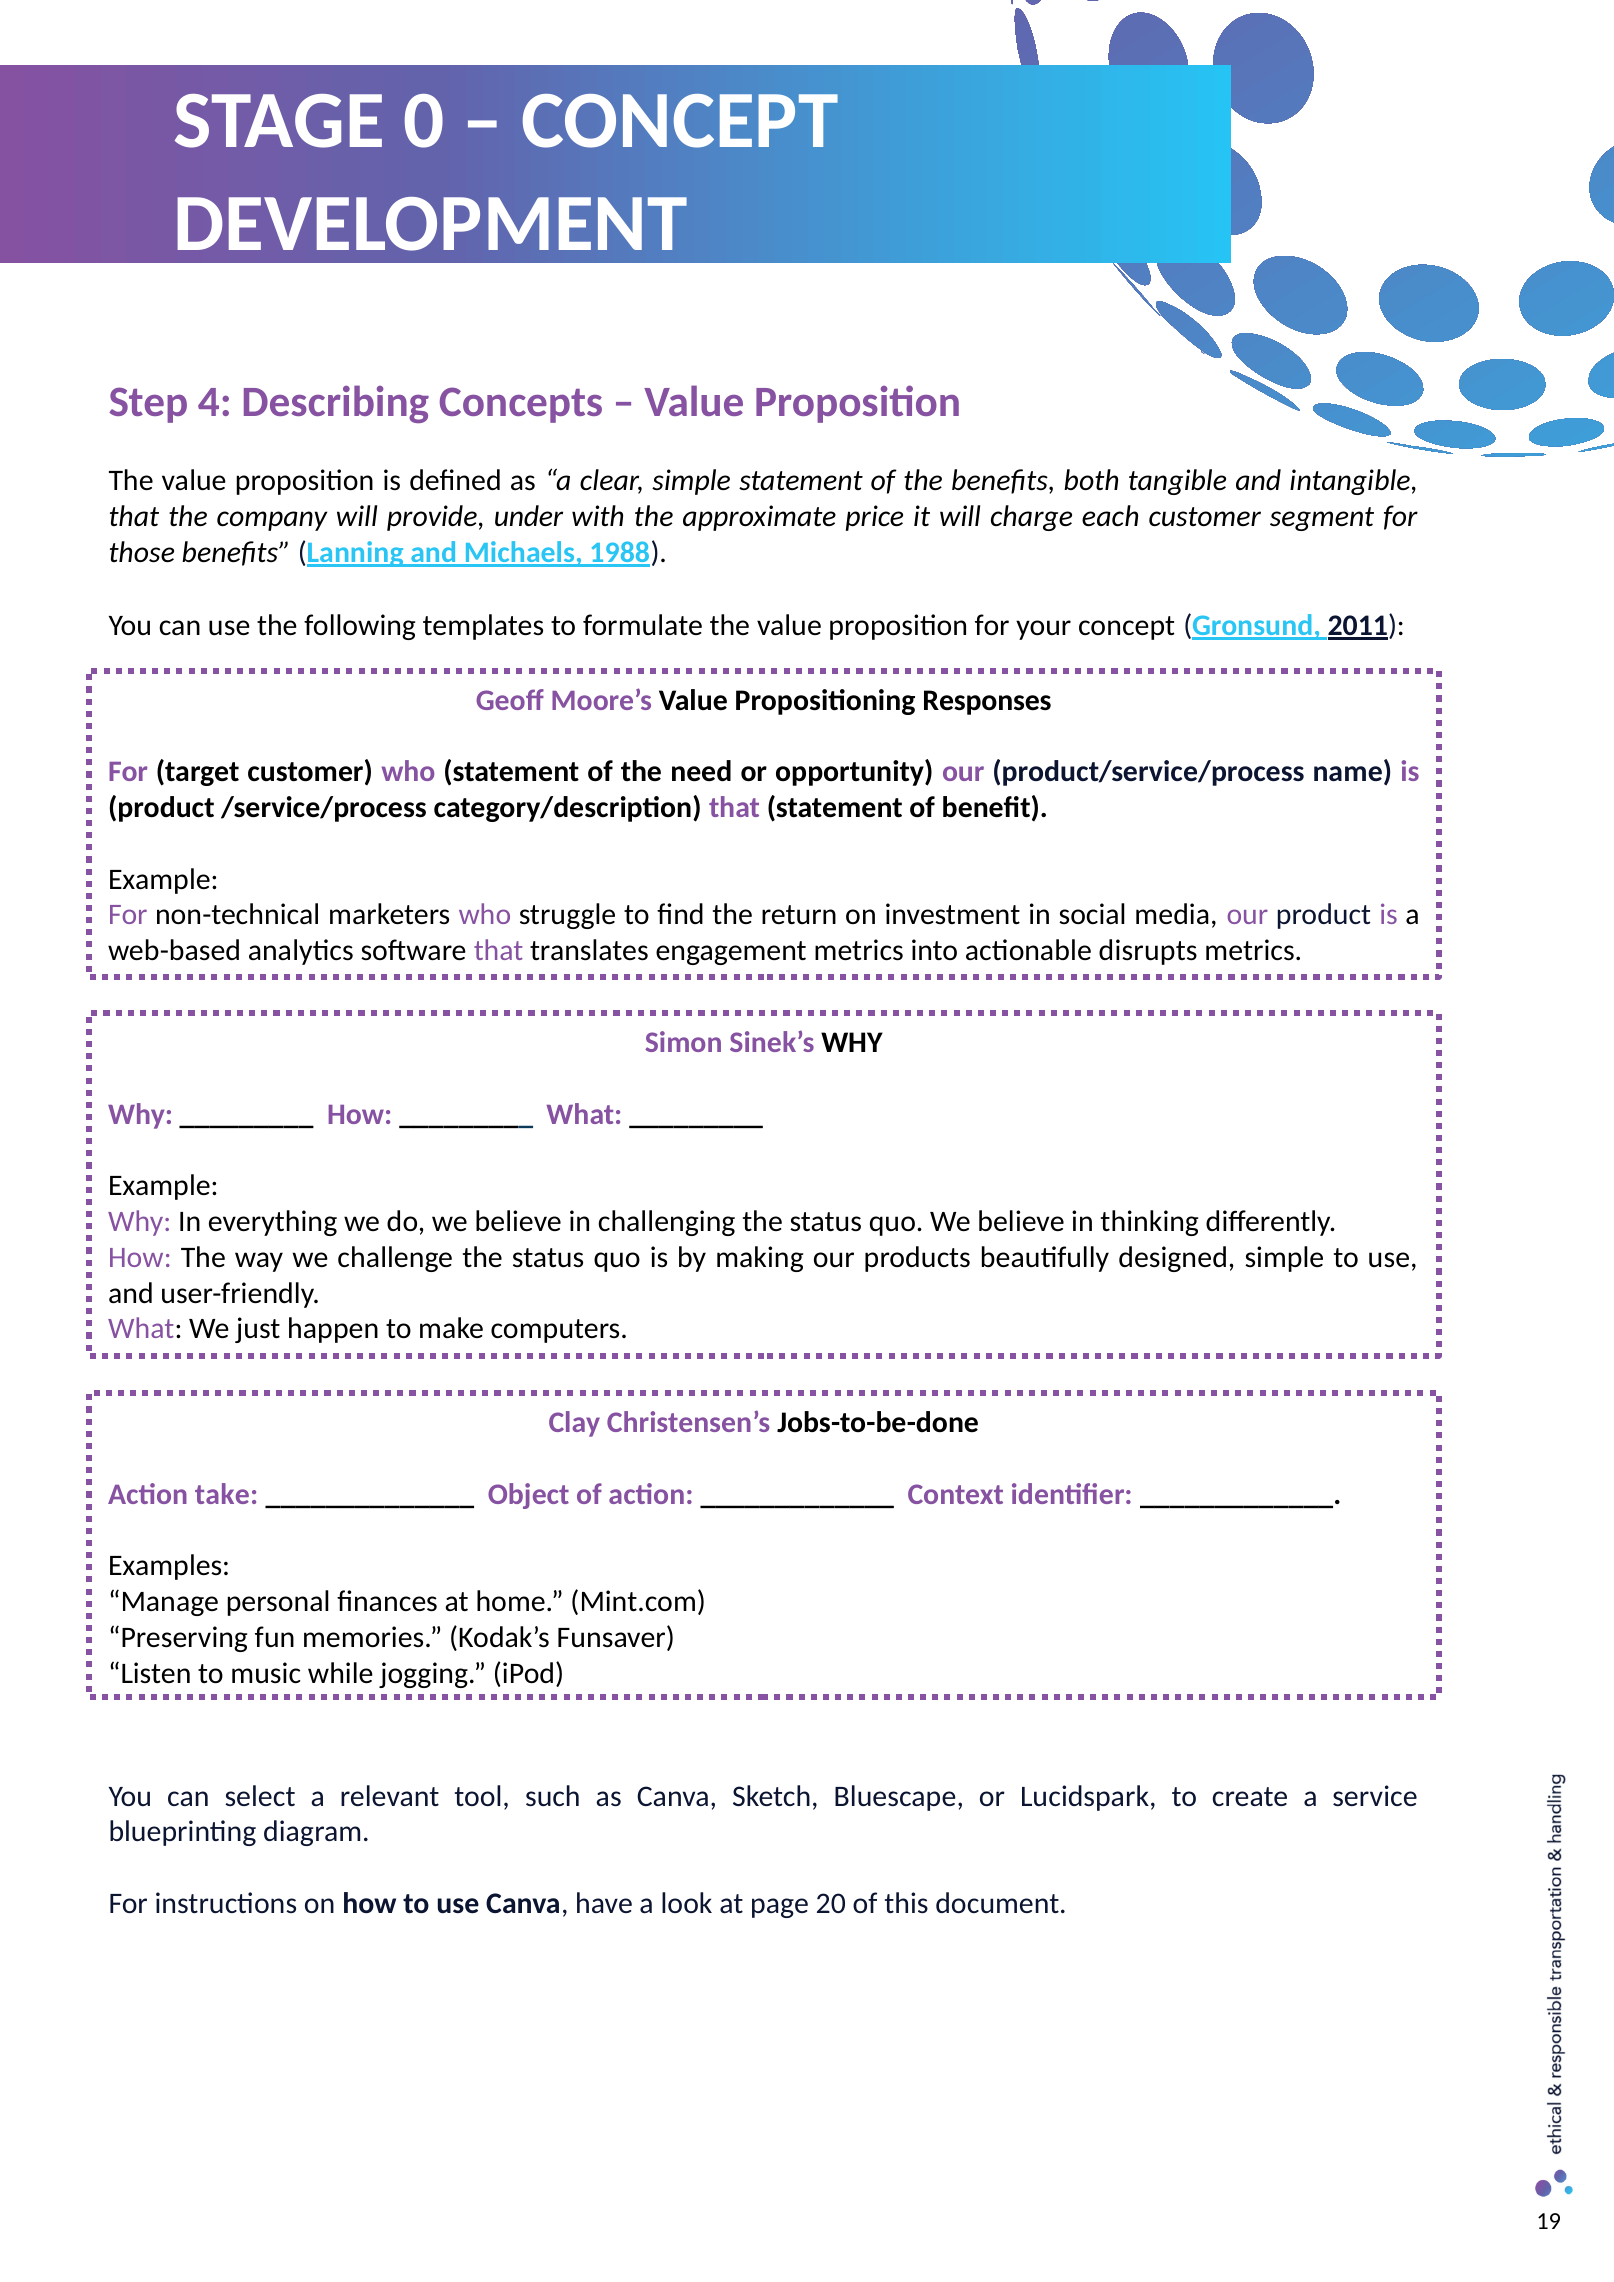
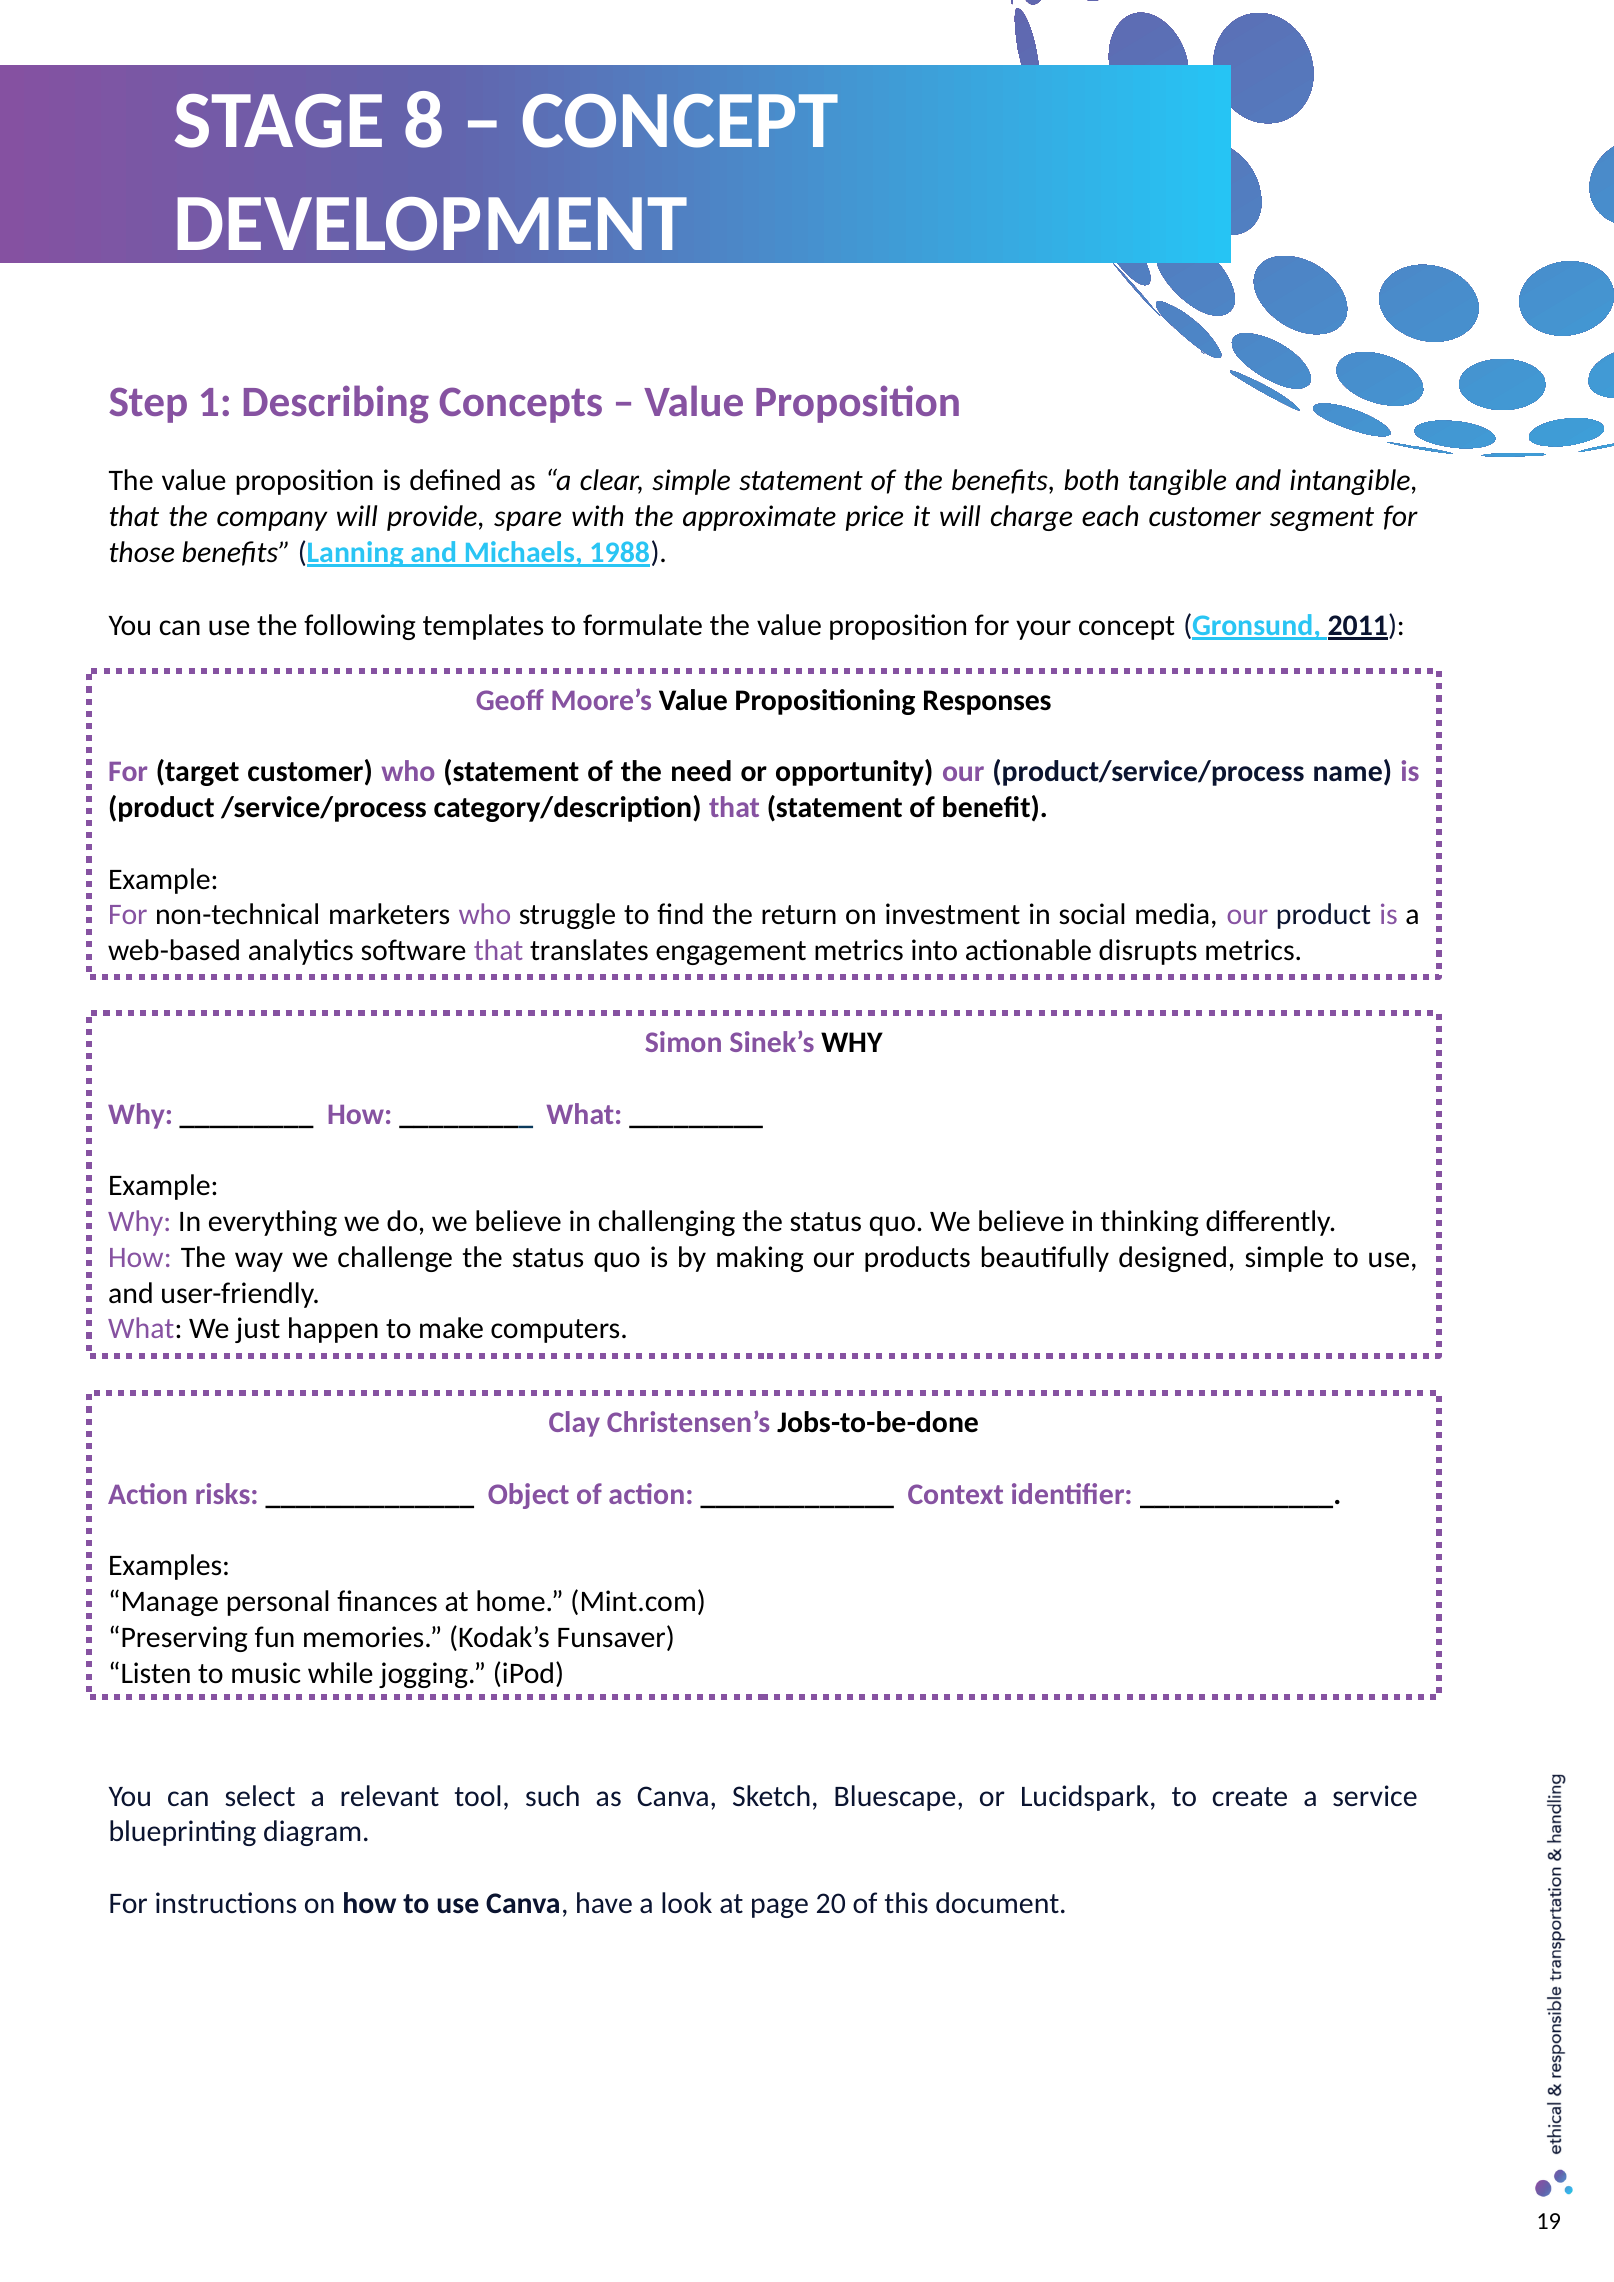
0: 0 -> 8 (424, 121)
4: 4 -> 1 (215, 402)
under: under -> spare (528, 517)
take: take -> risks (227, 1495)
